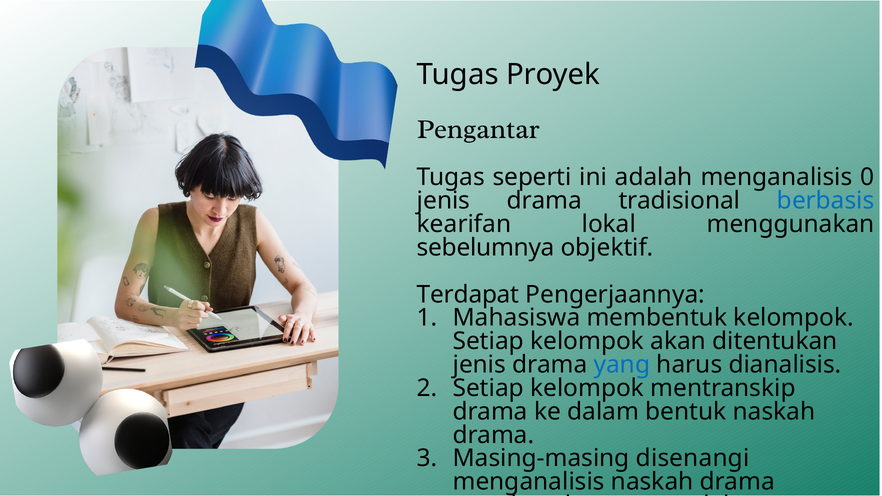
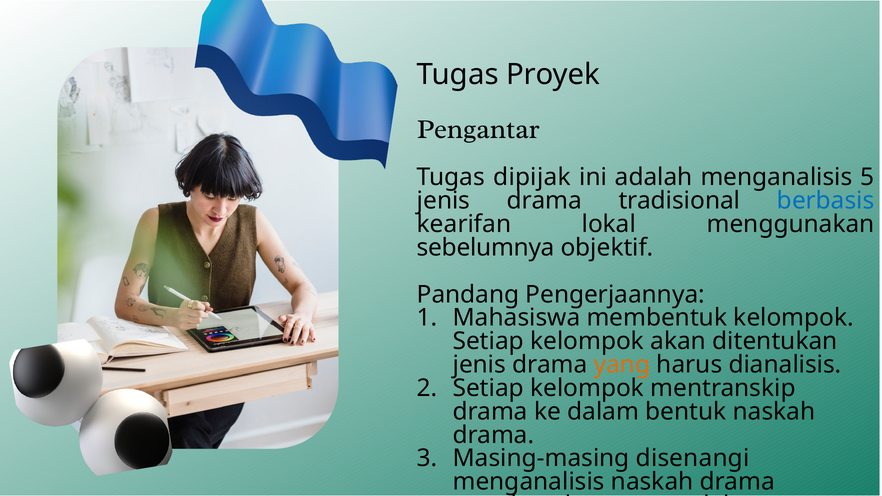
seperti: seperti -> dipijak (532, 177)
0: 0 -> 5 (867, 177)
Terdapat: Terdapat -> Pandang (468, 295)
yang colour: blue -> orange (622, 365)
